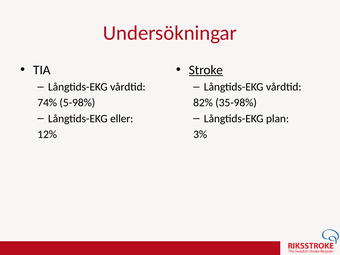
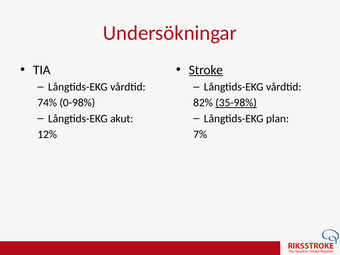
5-98%: 5-98% -> 0-98% (77, 103)
35-98% underline: none -> present (236, 103)
eller: eller -> akut (122, 119)
3%: 3% -> 7% (200, 134)
